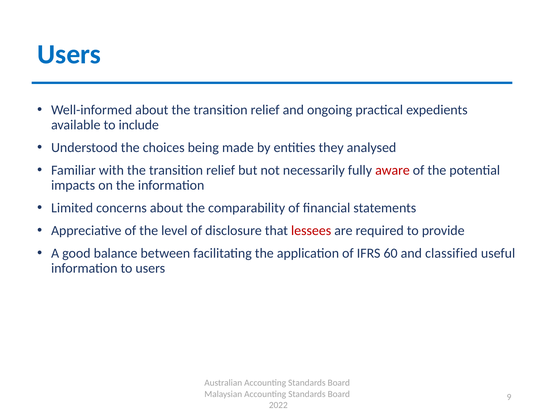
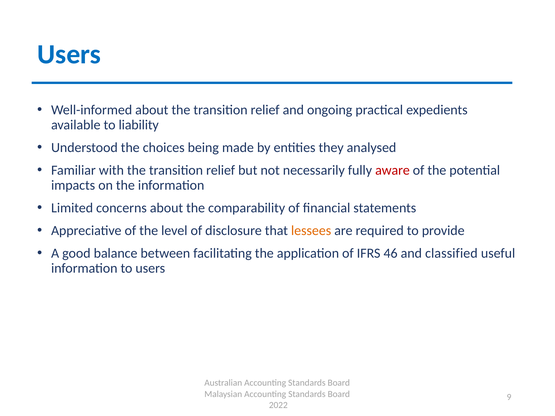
include: include -> liability (139, 125)
lessees colour: red -> orange (311, 231)
60: 60 -> 46 (391, 253)
